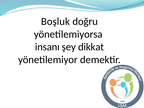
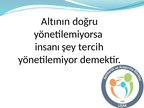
Boşluk: Boşluk -> Altının (55, 21)
dikkat: dikkat -> tercih (91, 47)
